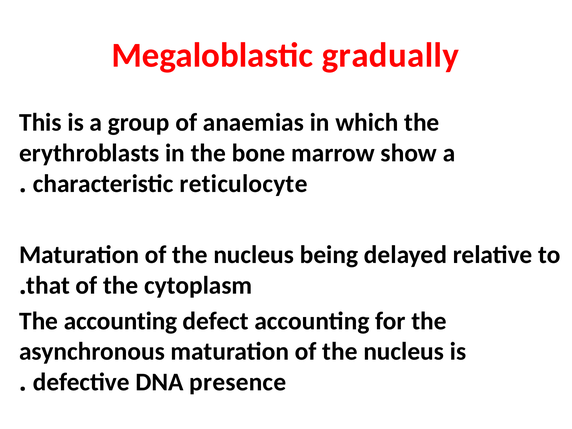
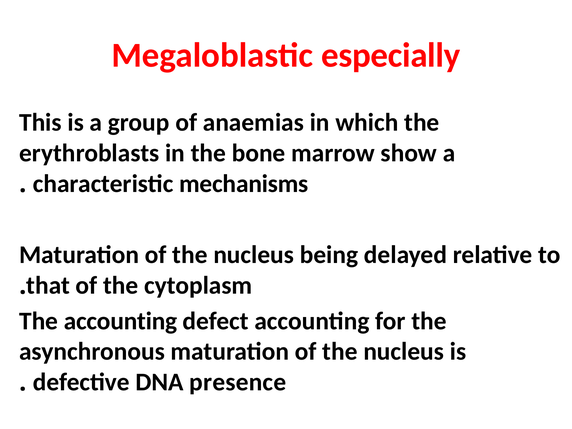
gradually: gradually -> especially (391, 55)
reticulocyte: reticulocyte -> mechanisms (244, 184)
